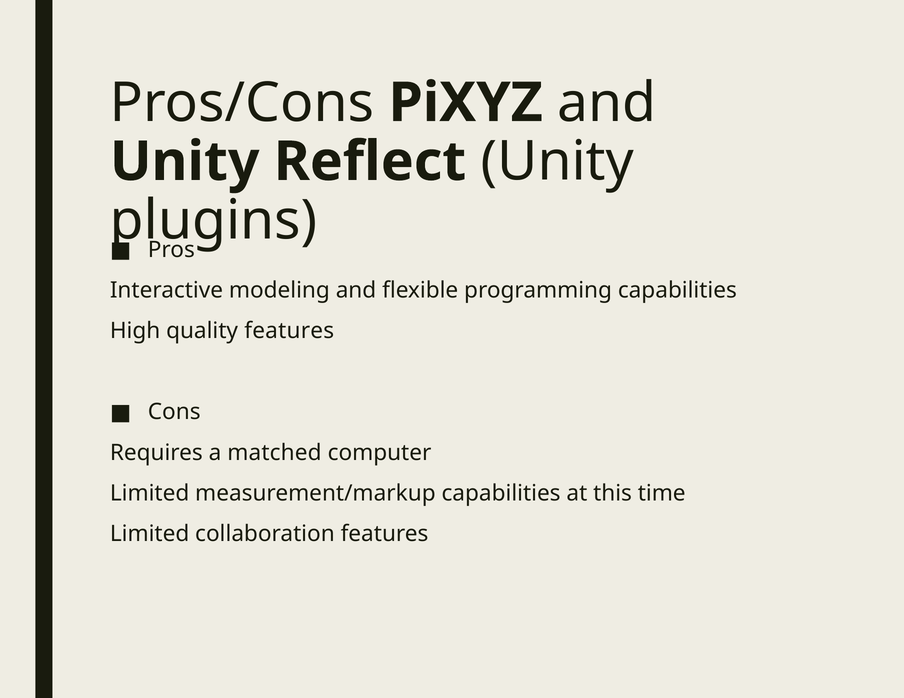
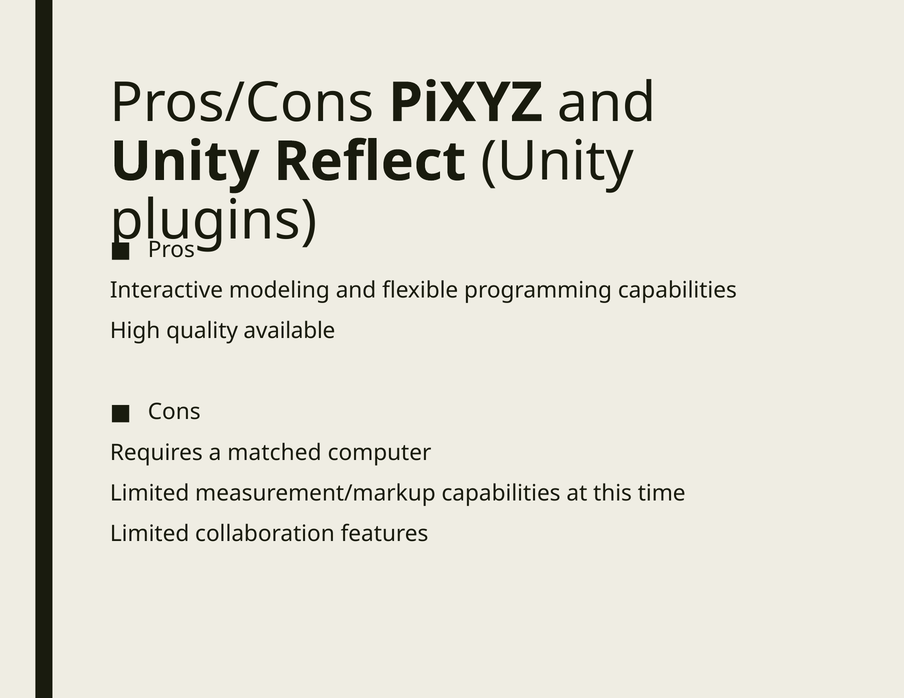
quality features: features -> available (289, 331)
